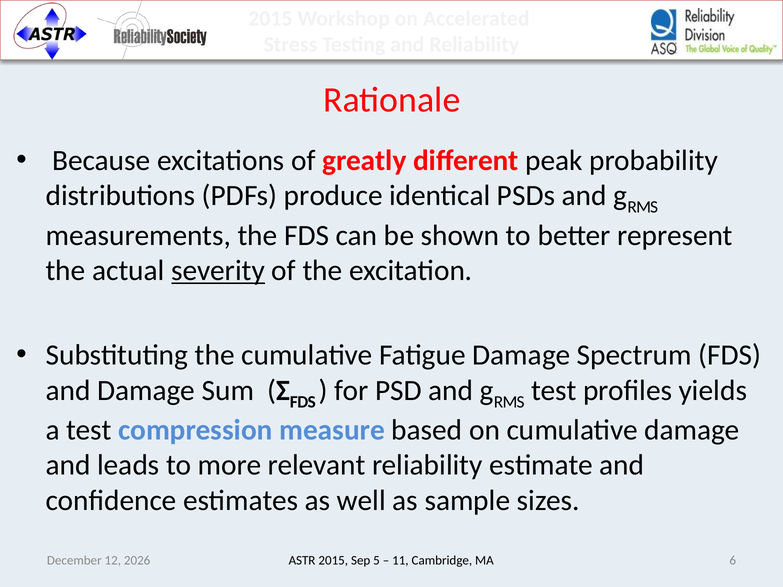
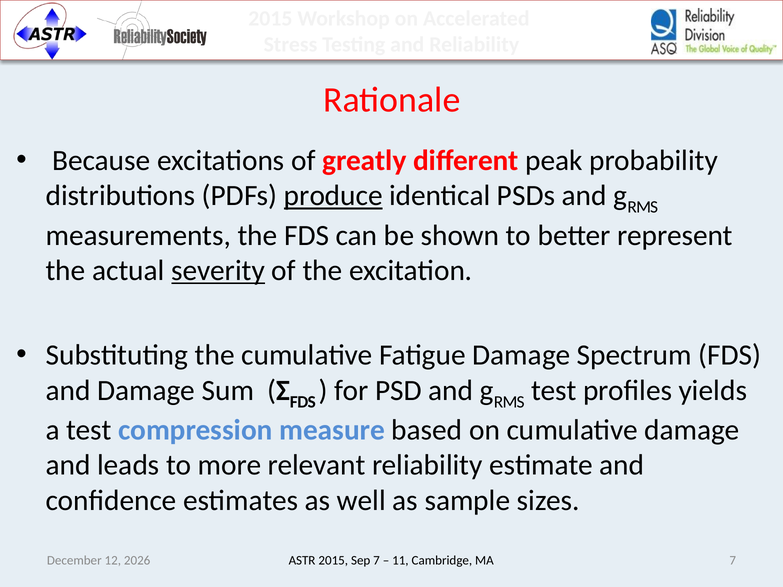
produce underline: none -> present (333, 196)
Sep 5: 5 -> 7 (377, 561)
MA 6: 6 -> 7 (733, 561)
